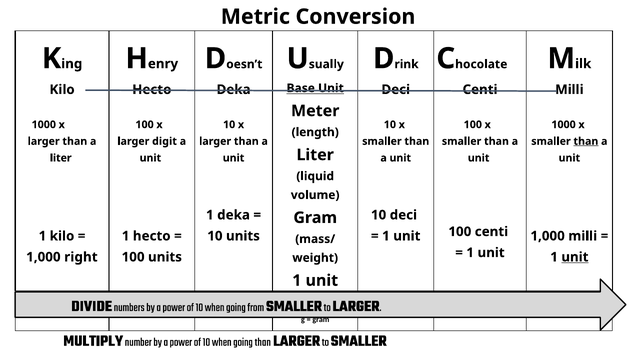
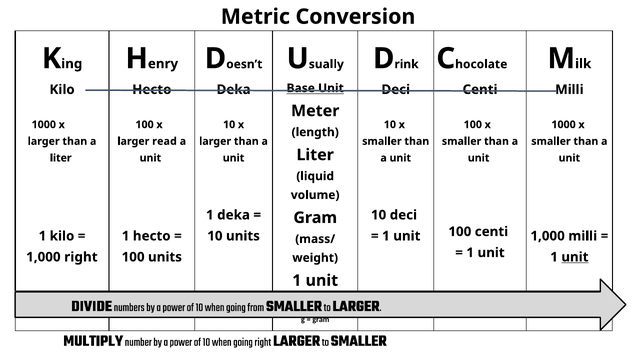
digit: digit -> read (164, 141)
than underline: present -> none (586, 141)
going than: than -> right (263, 341)
